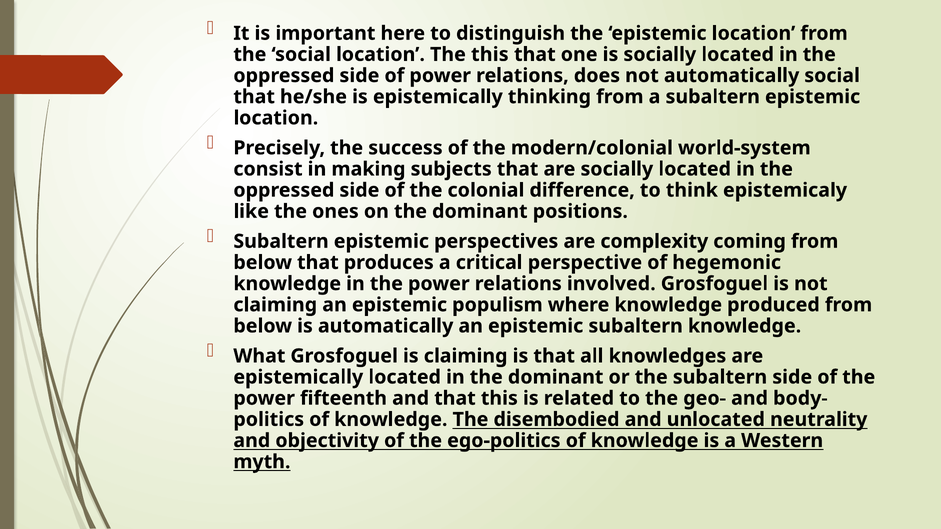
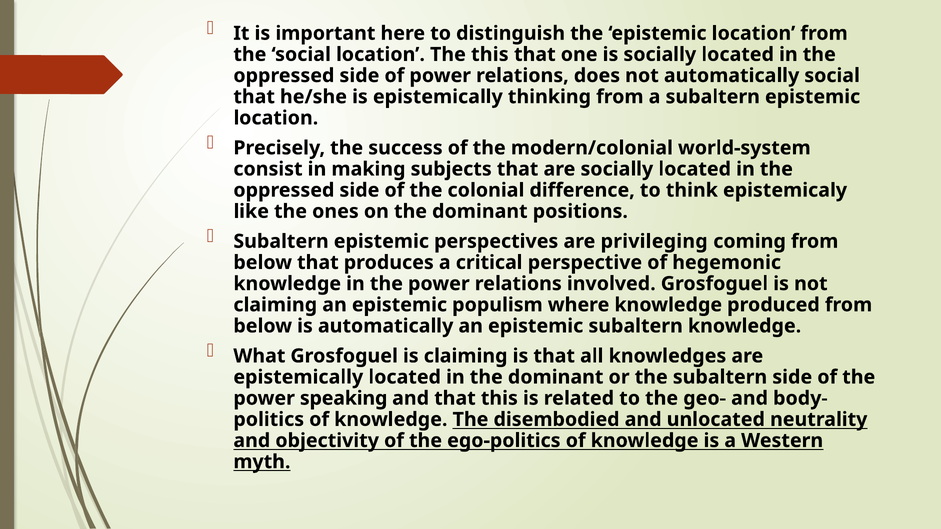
complexity: complexity -> privileging (654, 241)
fifteenth: fifteenth -> speaking (344, 398)
